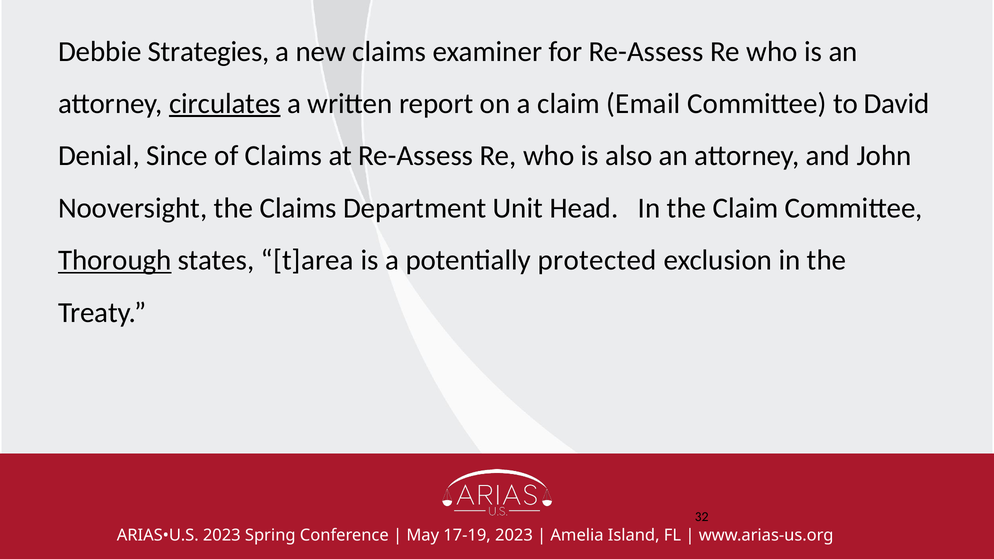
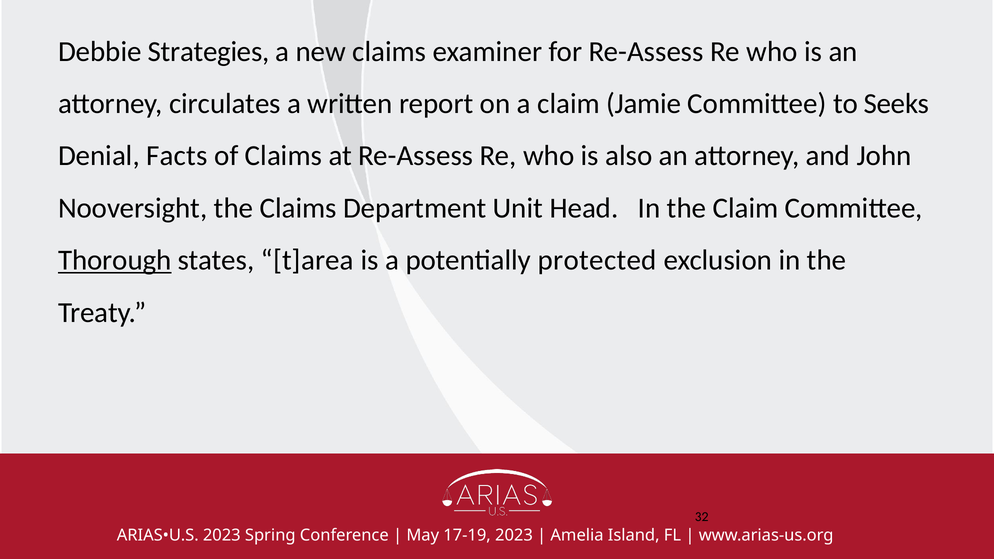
circulates underline: present -> none (225, 104)
Email: Email -> Jamie (644, 104)
David: David -> Seeks (897, 104)
Since: Since -> Facts (177, 156)
